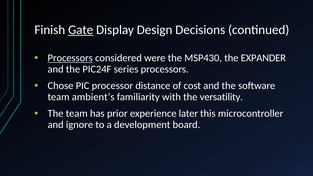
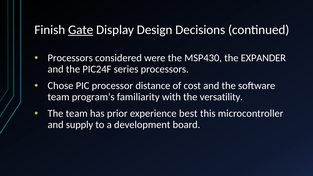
Processors underline: present -> none (70, 58)
ambient’s: ambient’s -> program’s (93, 97)
later: later -> best (188, 114)
ignore: ignore -> supply (80, 125)
